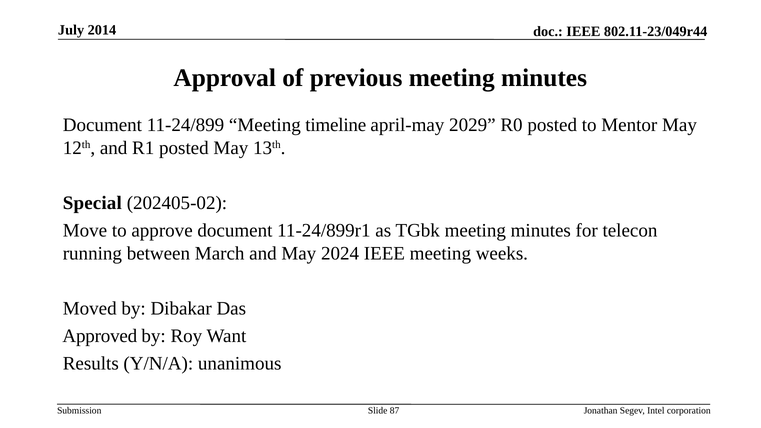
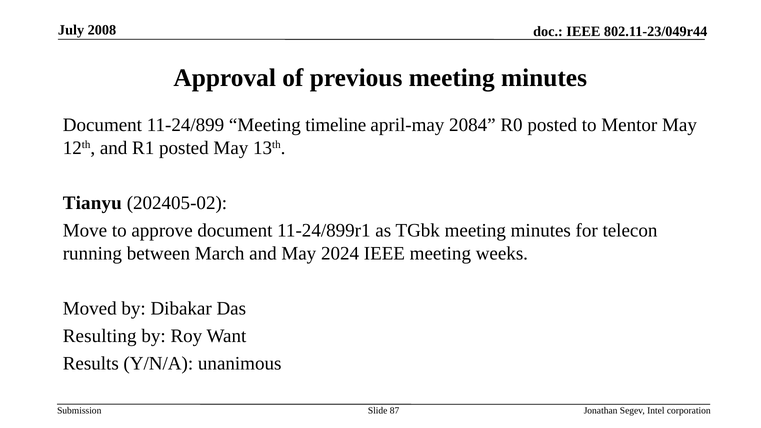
2014: 2014 -> 2008 (102, 30)
2029: 2029 -> 2084 (472, 125)
Special: Special -> Tianyu (92, 203)
Approved: Approved -> Resulting (100, 336)
